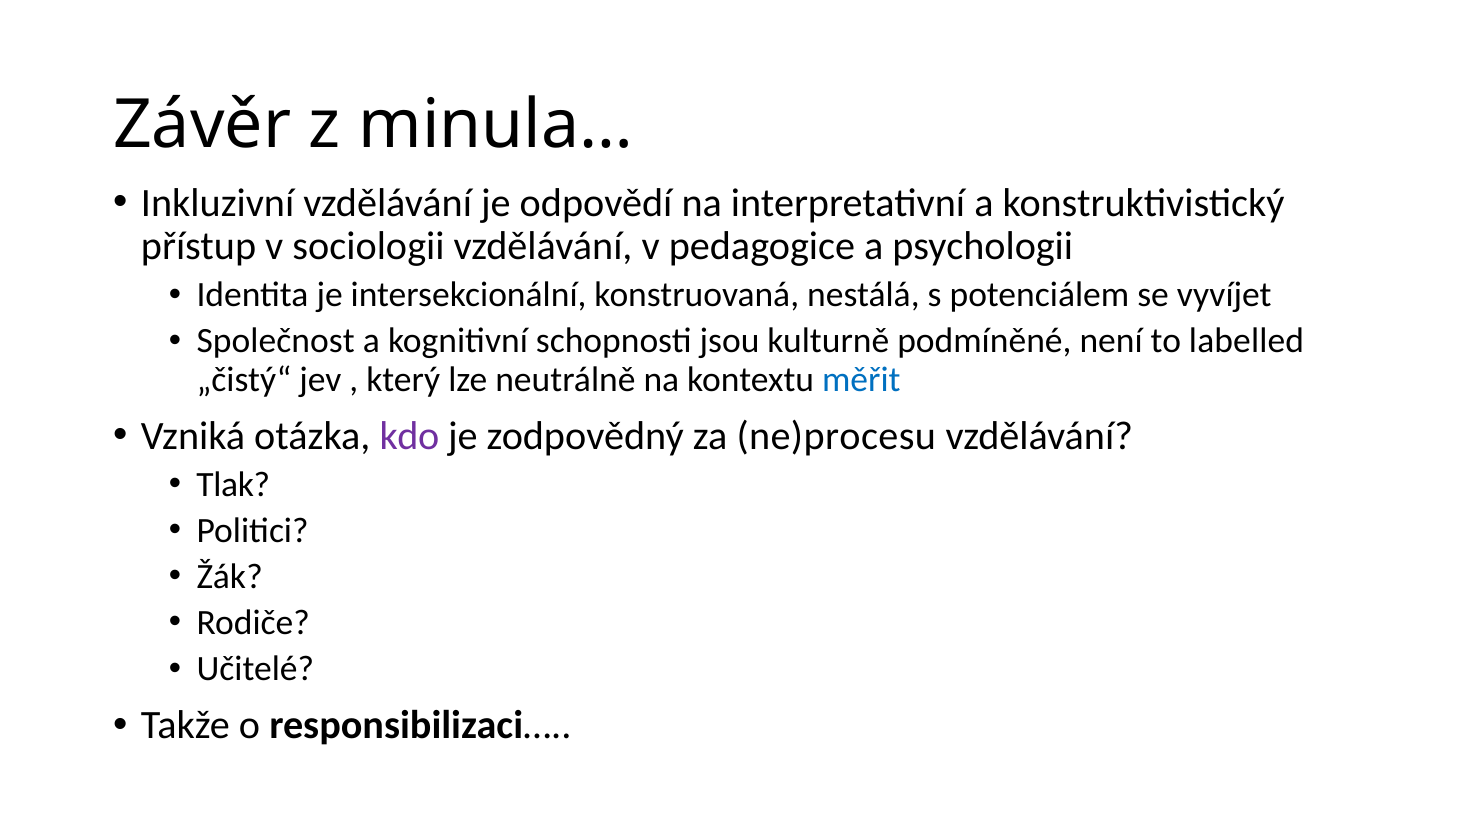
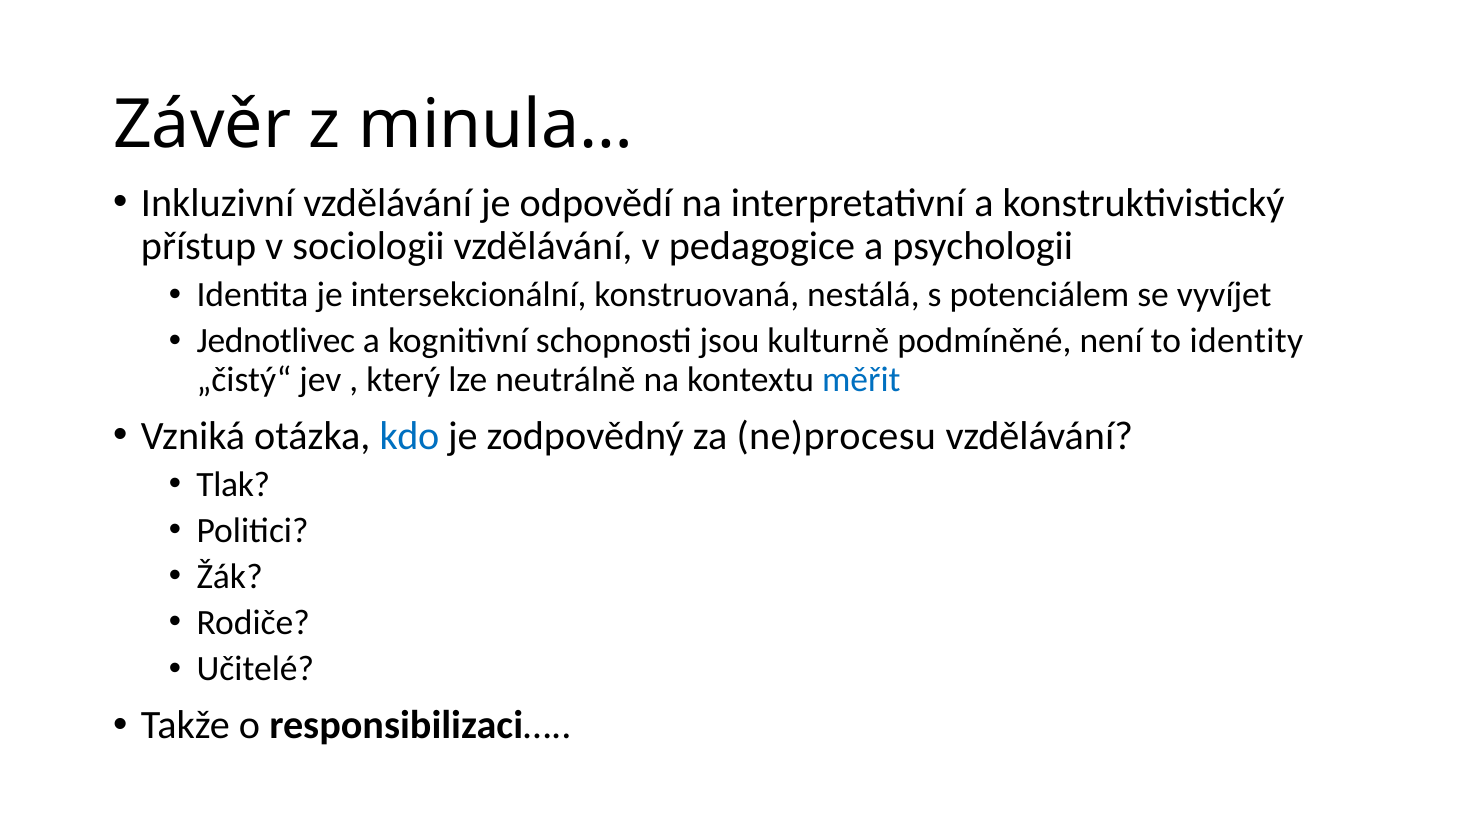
Společnost: Společnost -> Jednotlivec (276, 341)
labelled: labelled -> identity (1246, 341)
kdo colour: purple -> blue (409, 436)
